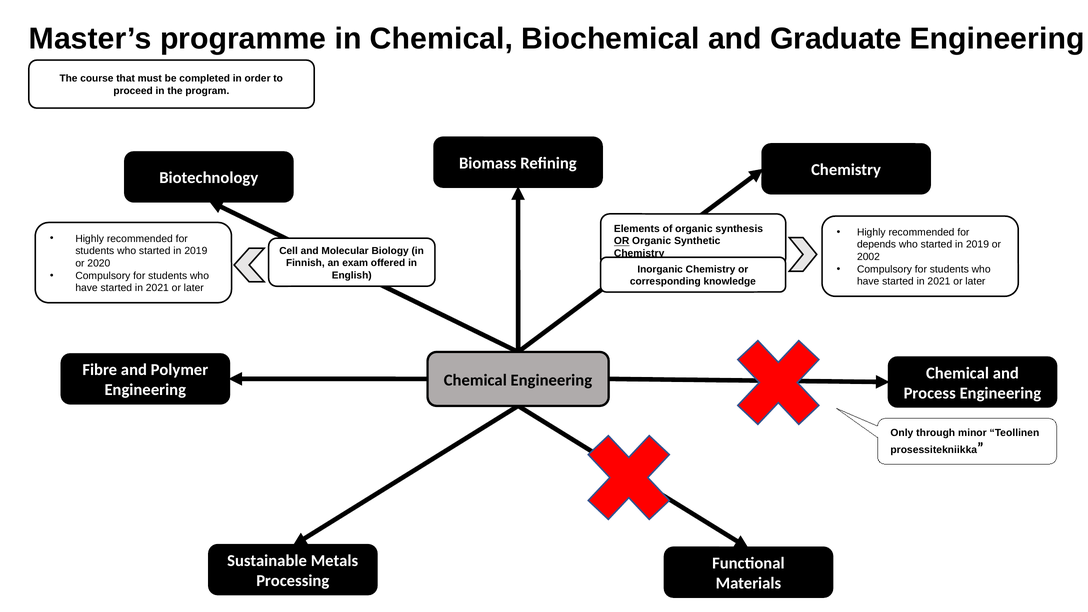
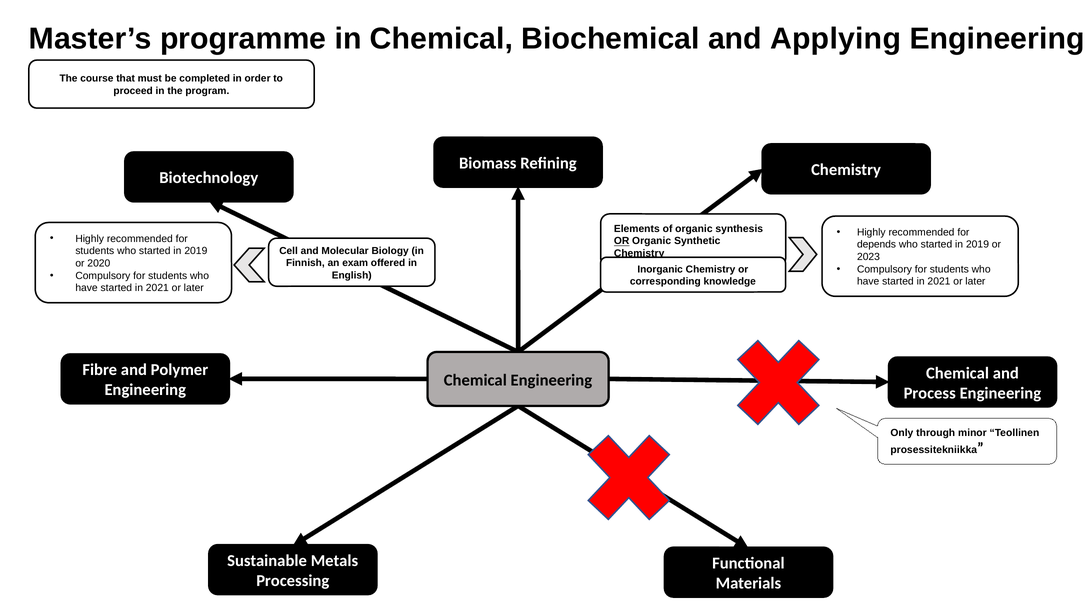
Graduate: Graduate -> Applying (836, 39)
2002: 2002 -> 2023 (868, 257)
